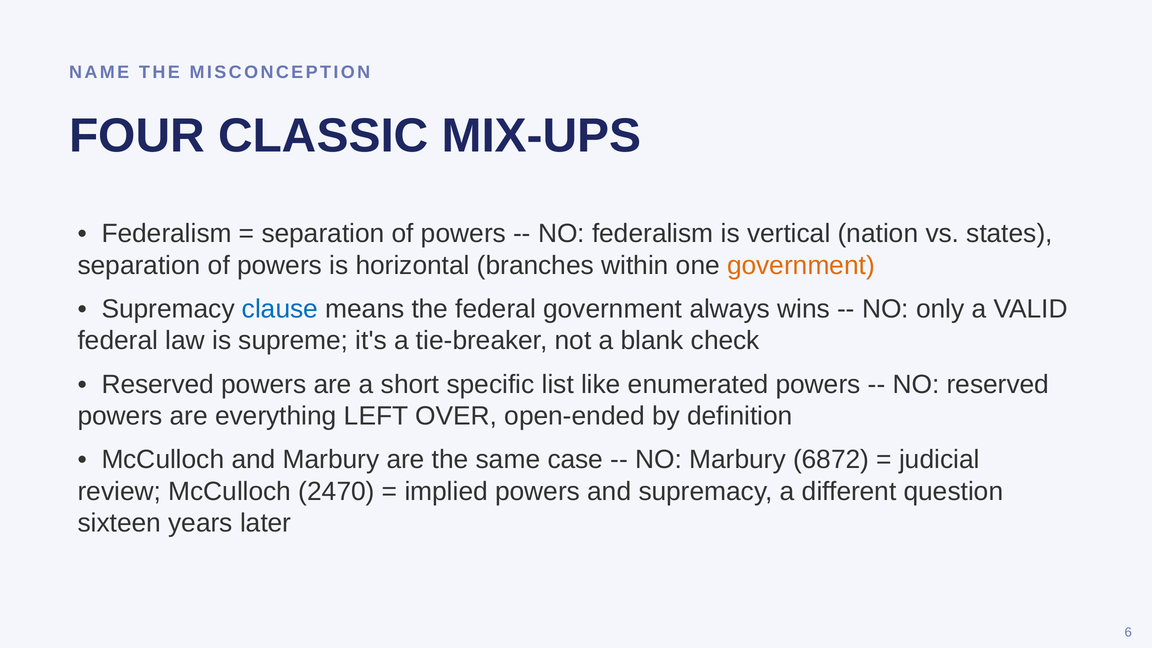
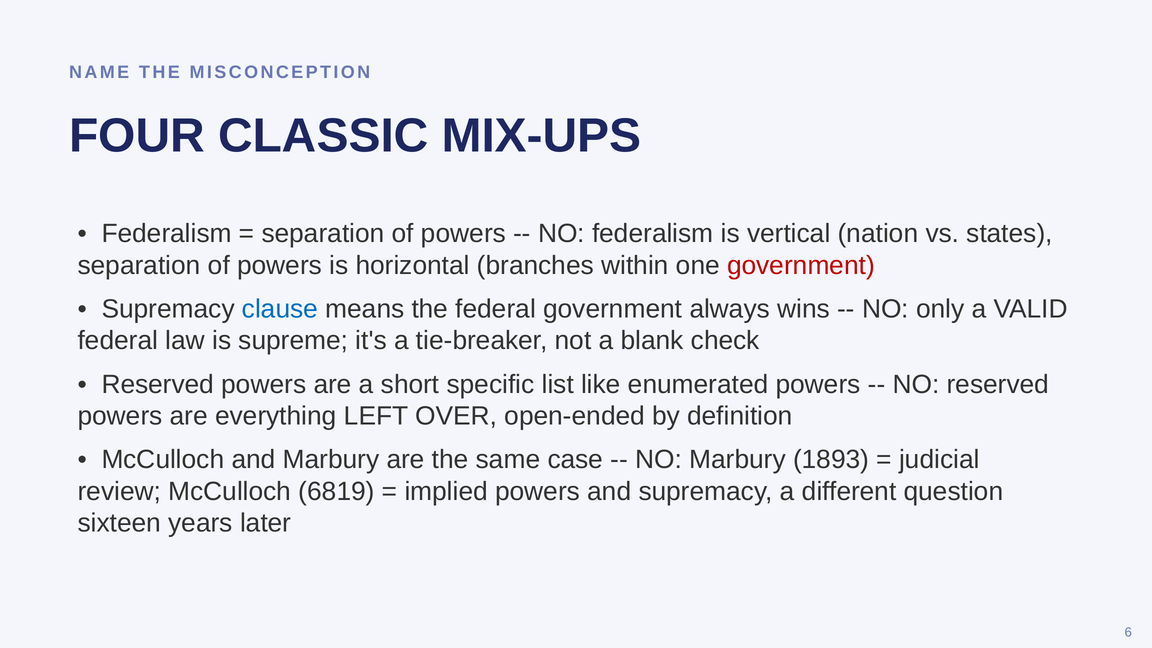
government colour: orange -> red (801, 265)
6872: 6872 -> 1893 (831, 460)
2470: 2470 -> 6819 (337, 491)
